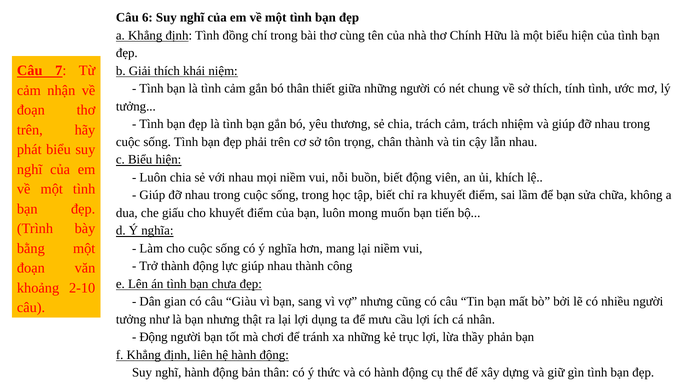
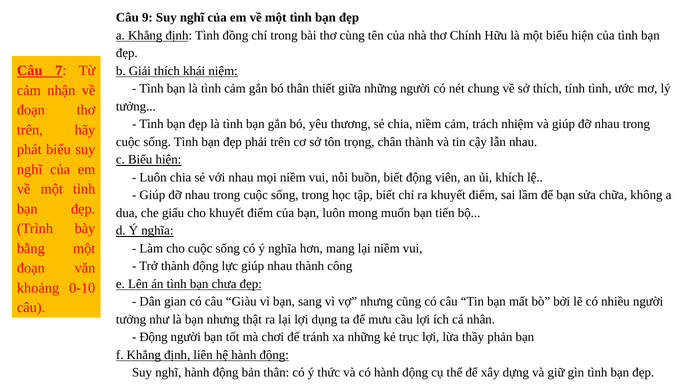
6: 6 -> 9 (147, 18)
chia trách: trách -> niềm (428, 124)
2-10: 2-10 -> 0-10 (82, 288)
